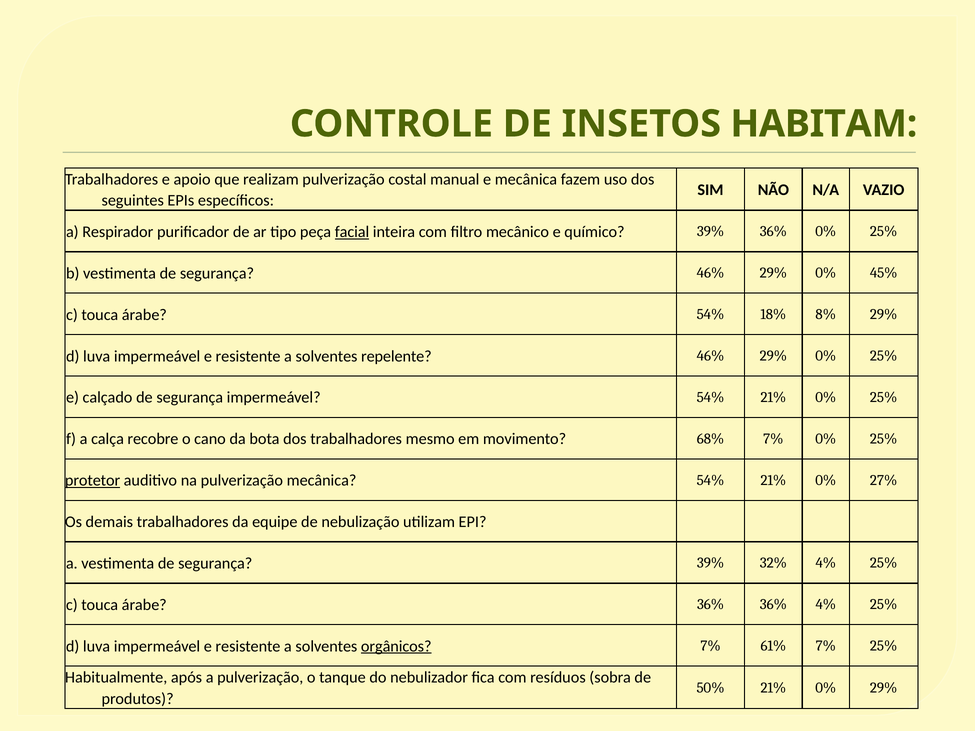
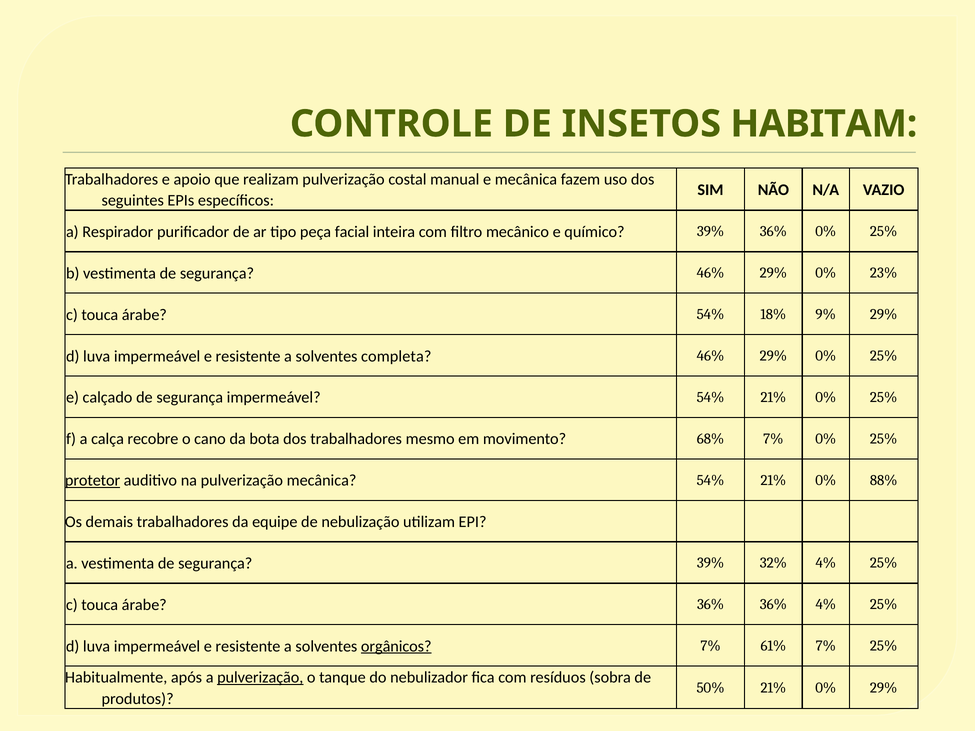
facial underline: present -> none (352, 232)
45%: 45% -> 23% (884, 273)
8%: 8% -> 9% (826, 314)
repelente: repelente -> completa (396, 356)
27%: 27% -> 88% (884, 480)
pulverização underline: none -> present (260, 678)
